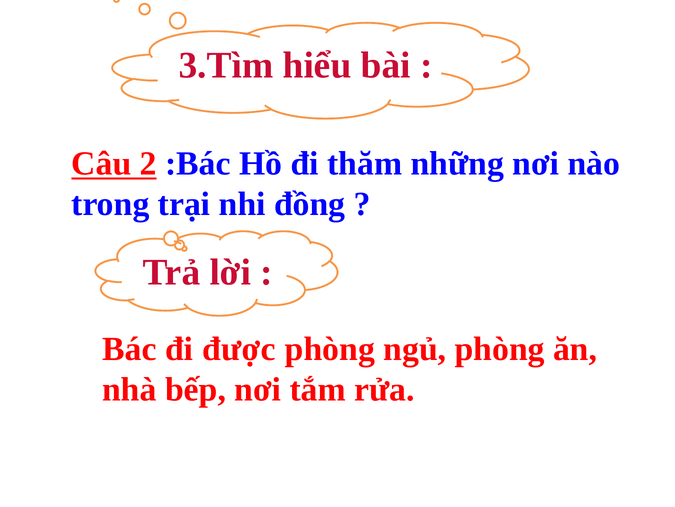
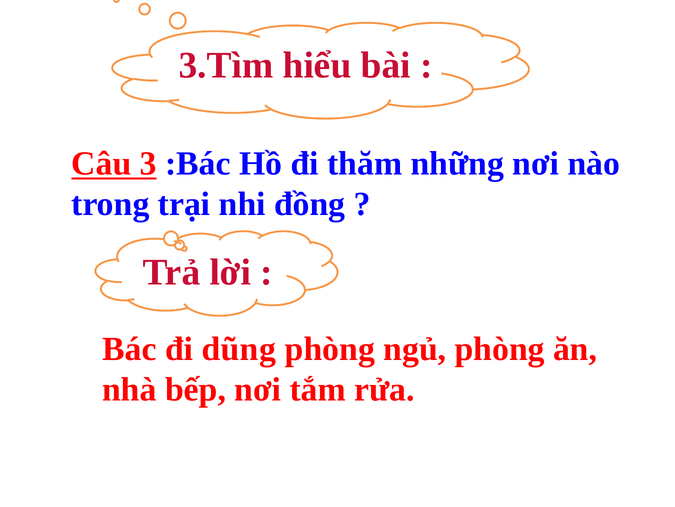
2: 2 -> 3 (148, 163)
được: được -> dũng (239, 348)
